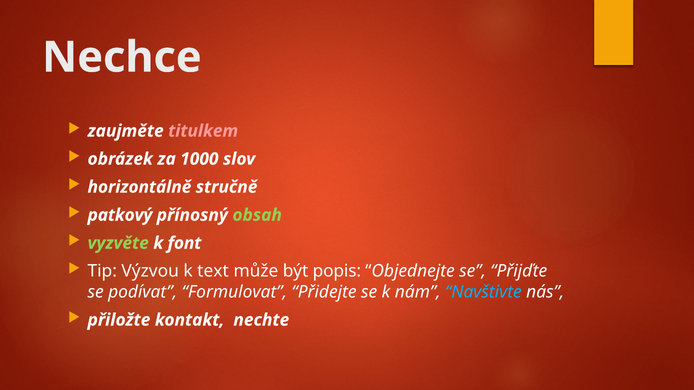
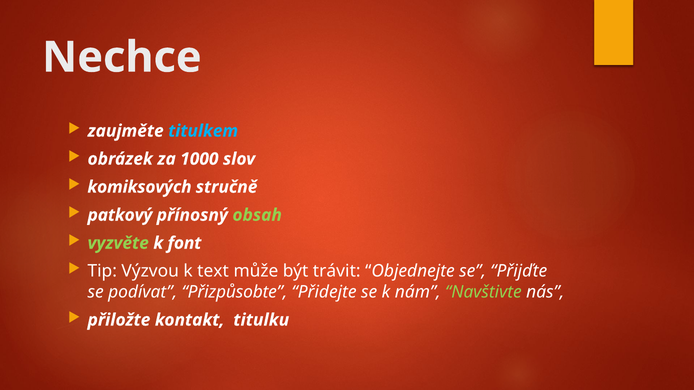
titulkem colour: pink -> light blue (203, 131)
horizontálně: horizontálně -> komiksových (139, 187)
popis: popis -> trávit (337, 271)
Formulovat: Formulovat -> Přizpůsobte (234, 292)
Navštivte colour: light blue -> light green (483, 292)
nechte: nechte -> titulku (261, 320)
